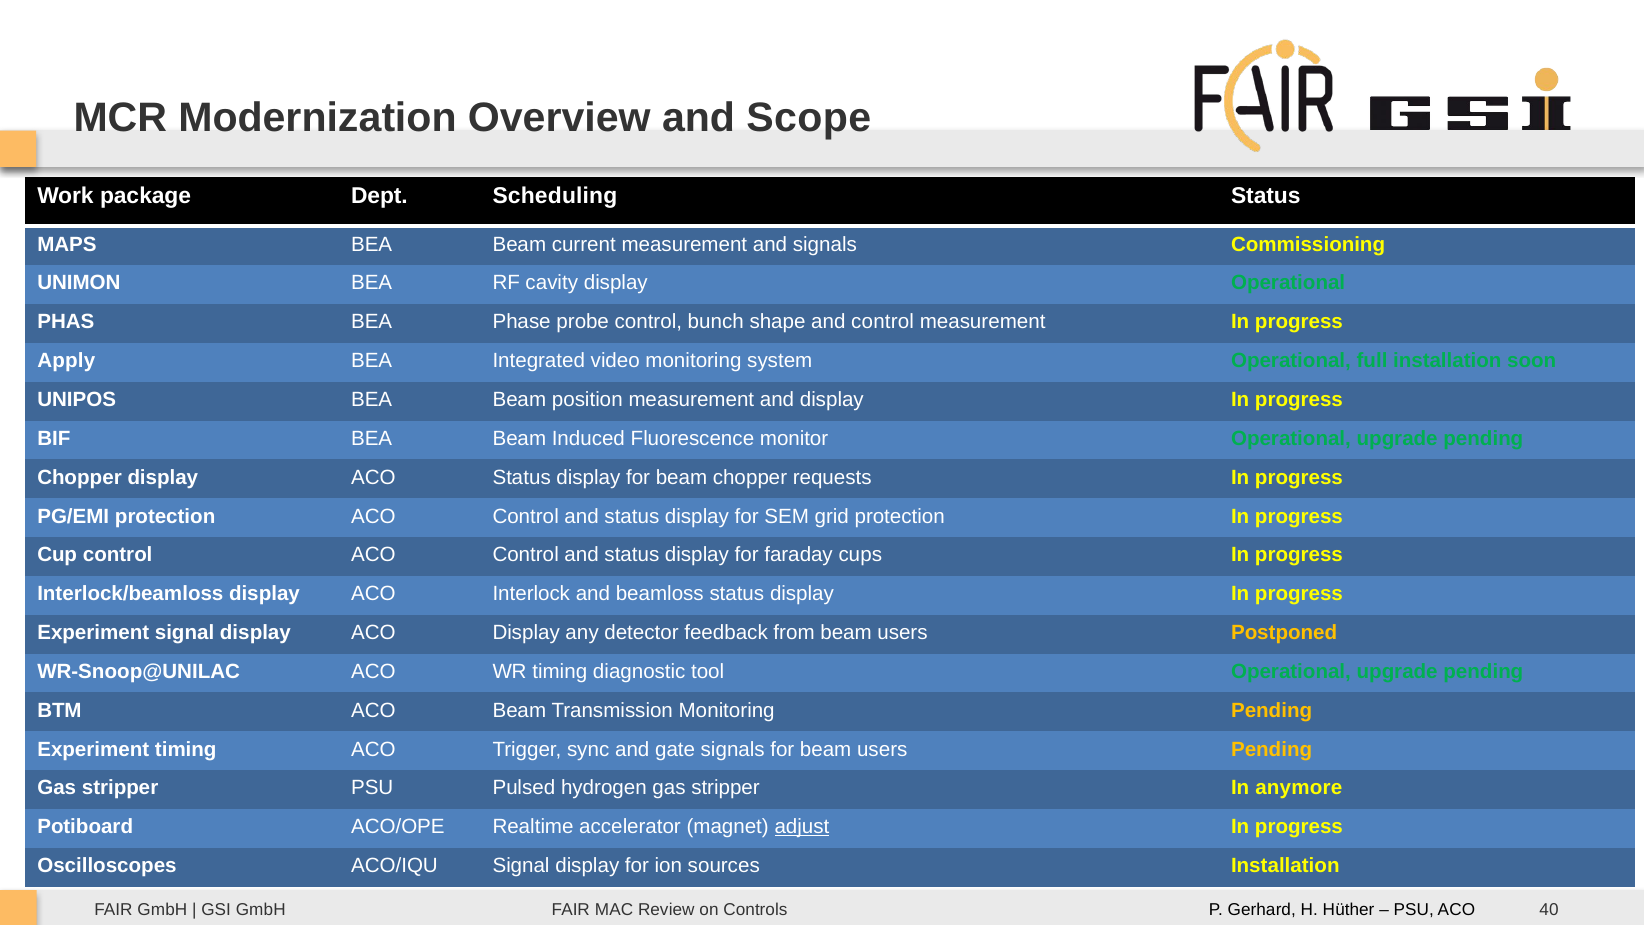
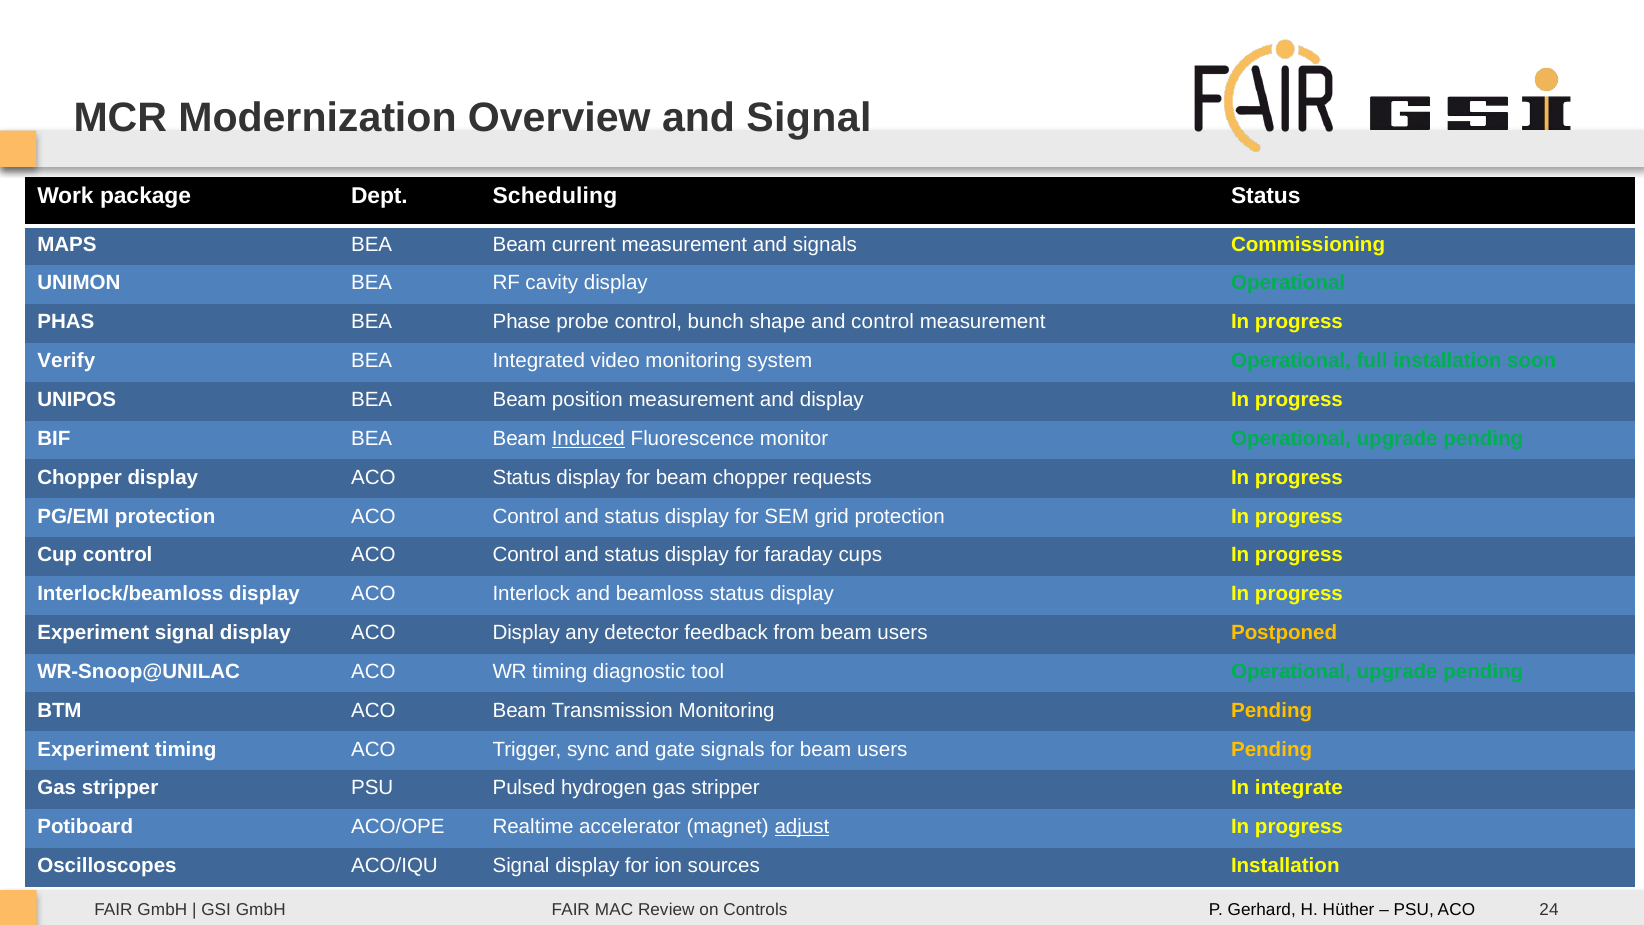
and Scope: Scope -> Signal (809, 118)
Apply: Apply -> Verify (66, 361)
Induced underline: none -> present (588, 438)
anymore: anymore -> integrate (1299, 788)
40: 40 -> 24 (1549, 909)
